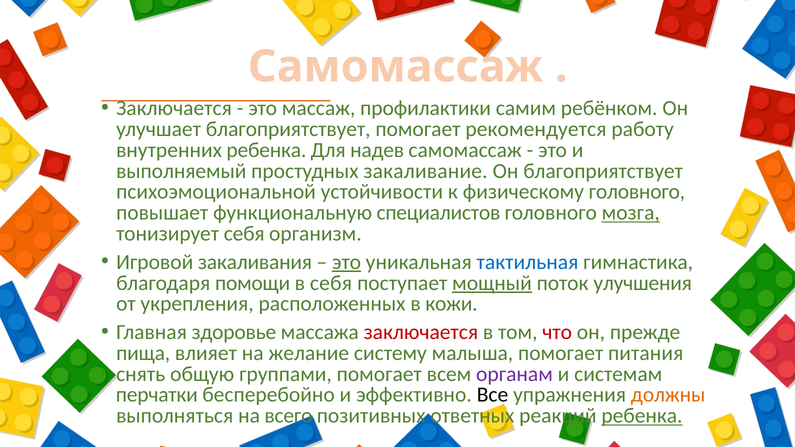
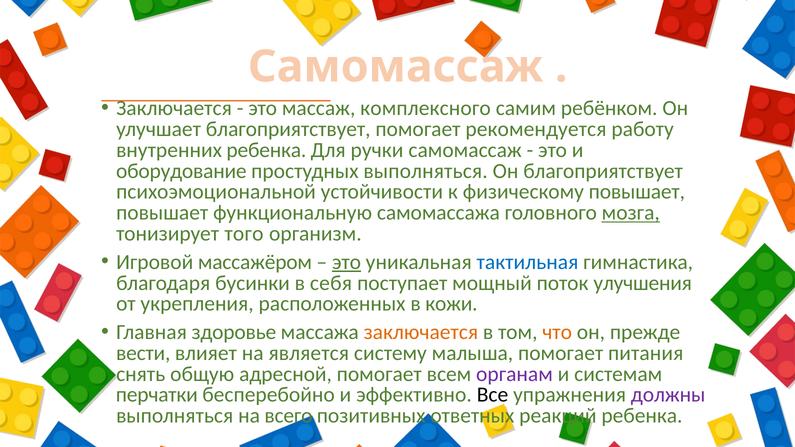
профилактики: профилактики -> комплексного (426, 108)
надев: надев -> ручки (377, 150)
выполняемый: выполняемый -> оборудование (181, 171)
простудных закаливание: закаливание -> выполняться (426, 171)
физическому головного: головного -> повышает (637, 192)
специалистов: специалистов -> самомассажа (438, 213)
тонизирует себя: себя -> того (244, 234)
закаливания: закаливания -> массажёром (255, 262)
помощи: помощи -> бусинки (253, 283)
мощный underline: present -> none (492, 283)
заключается colour: red -> orange (421, 332)
что colour: red -> orange (557, 332)
пища: пища -> вести (143, 353)
желание: желание -> является (309, 353)
группами: группами -> адресной (286, 374)
должны colour: orange -> purple (668, 395)
ребенка underline: present -> none (642, 416)
